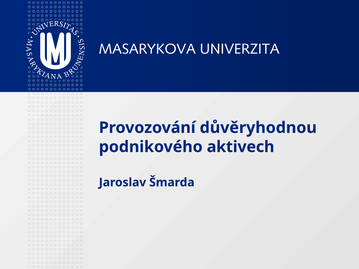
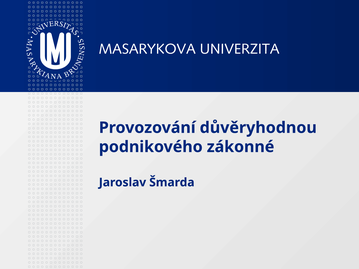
aktivech: aktivech -> zákonné (241, 147)
